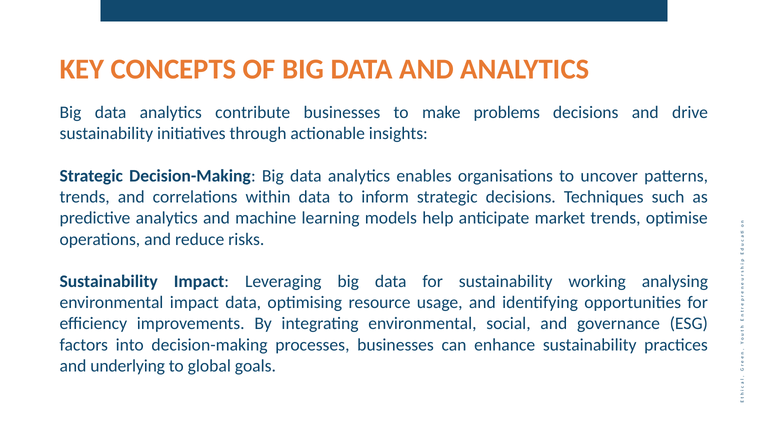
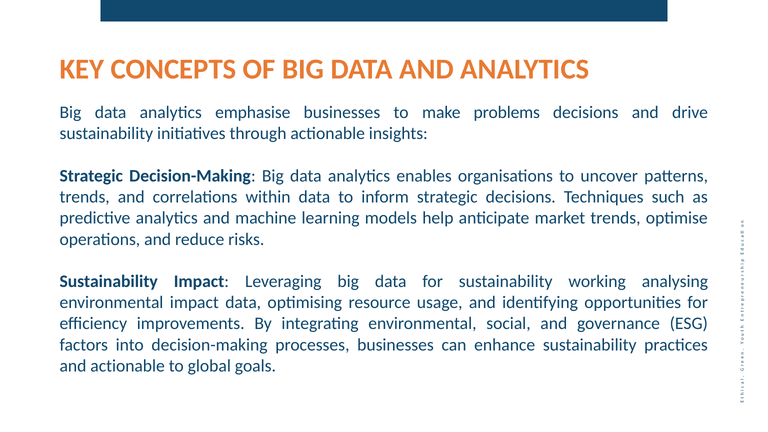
contribute: contribute -> emphasise (253, 113)
and underlying: underlying -> actionable (128, 366)
